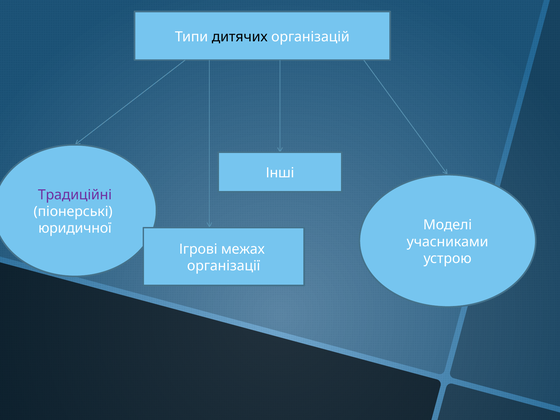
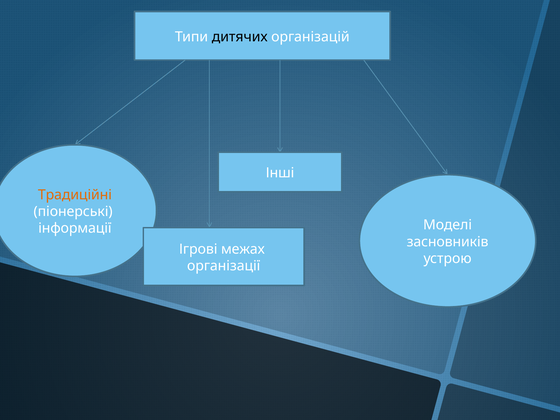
Традиційні colour: purple -> orange (75, 195)
юридичної: юридичної -> інформації (75, 228)
учасниками: учасниками -> засновників (448, 242)
